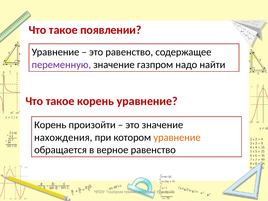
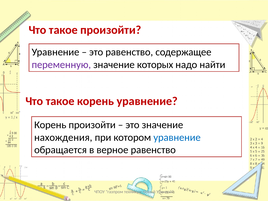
такое появлении: появлении -> произойти (111, 30)
значение газпром: газпром -> которых (155, 65)
уравнение colour: orange -> blue (177, 137)
